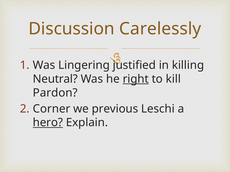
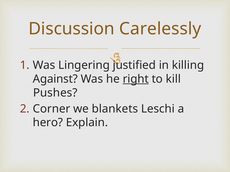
Neutral: Neutral -> Against (55, 79)
Pardon: Pardon -> Pushes (55, 93)
previous: previous -> blankets (115, 109)
hero underline: present -> none (48, 123)
